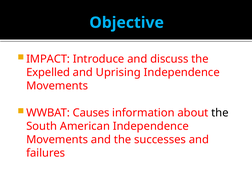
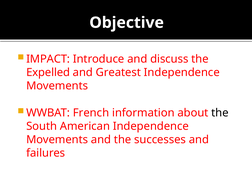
Objective colour: light blue -> white (127, 23)
Uprising: Uprising -> Greatest (118, 72)
Causes: Causes -> French (91, 113)
